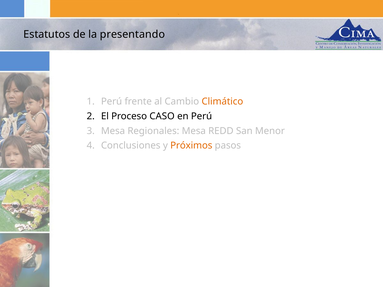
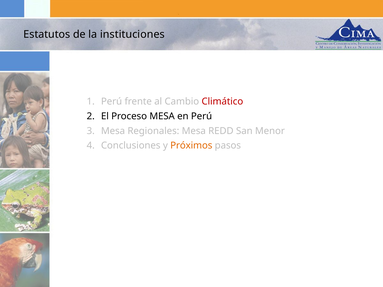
presentando: presentando -> instituciones (132, 34)
Climático colour: orange -> red (222, 102)
Proceso CASO: CASO -> MESA (162, 116)
